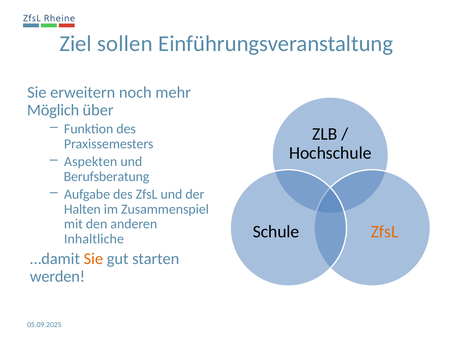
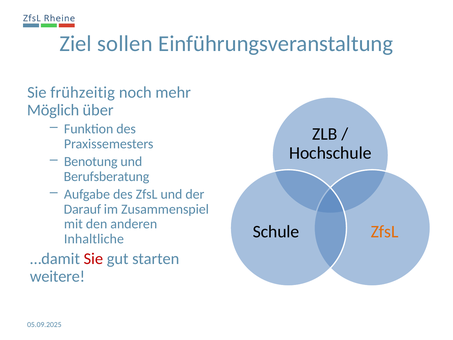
erweitern: erweitern -> frühzeitig (83, 92)
Aspekten: Aspekten -> Benotung (91, 161)
Halten: Halten -> Darauf (82, 209)
Sie colour: orange -> red (93, 259)
werden: werden -> weitere (57, 276)
